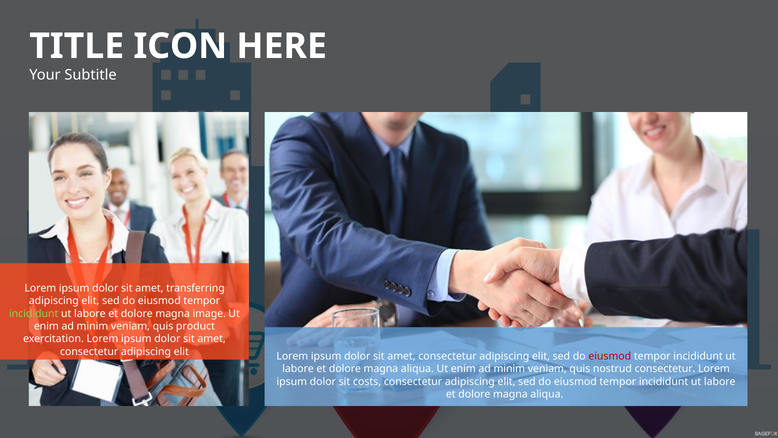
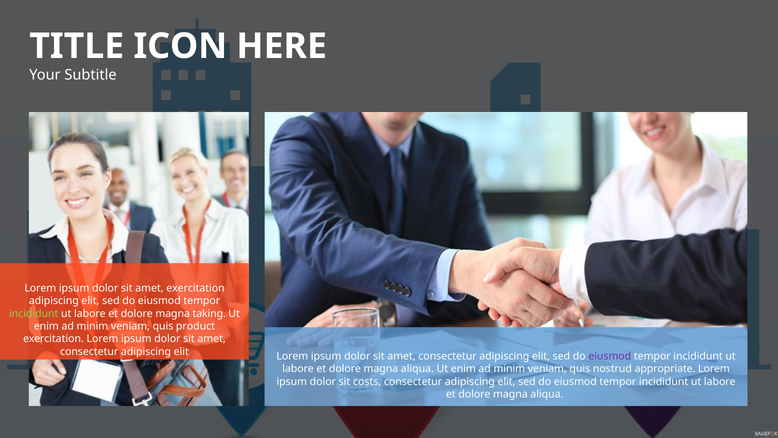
amet transferring: transferring -> exercitation (195, 288)
image: image -> taking (209, 313)
eiusmod colour: red -> purple (610, 356)
nostrud consectetur: consectetur -> appropriate (665, 369)
